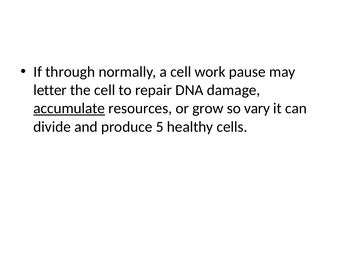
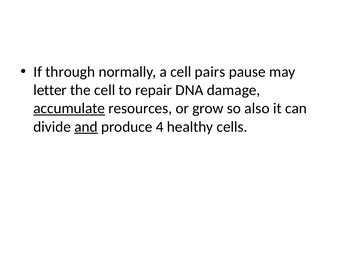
work: work -> pairs (210, 72)
vary: vary -> also (257, 109)
and underline: none -> present (86, 127)
5: 5 -> 4 (160, 127)
